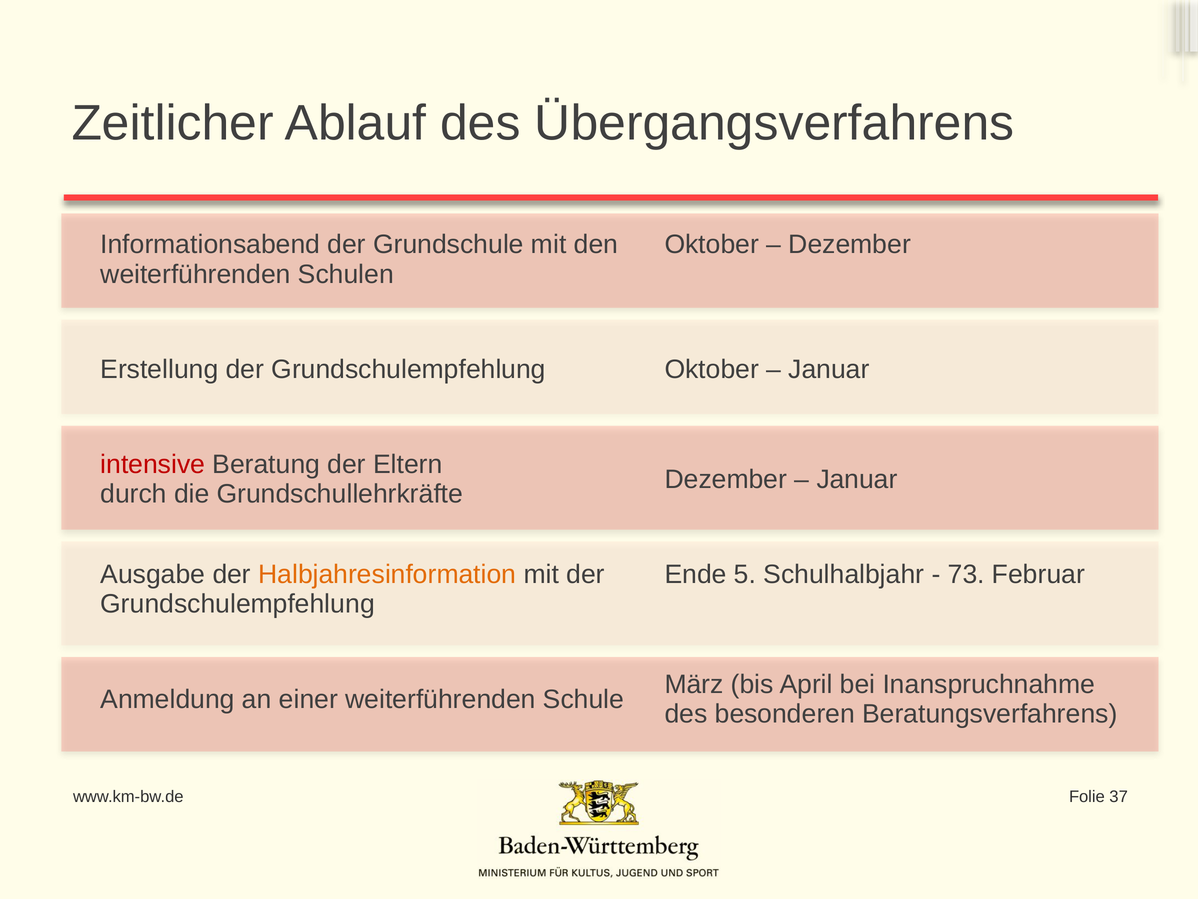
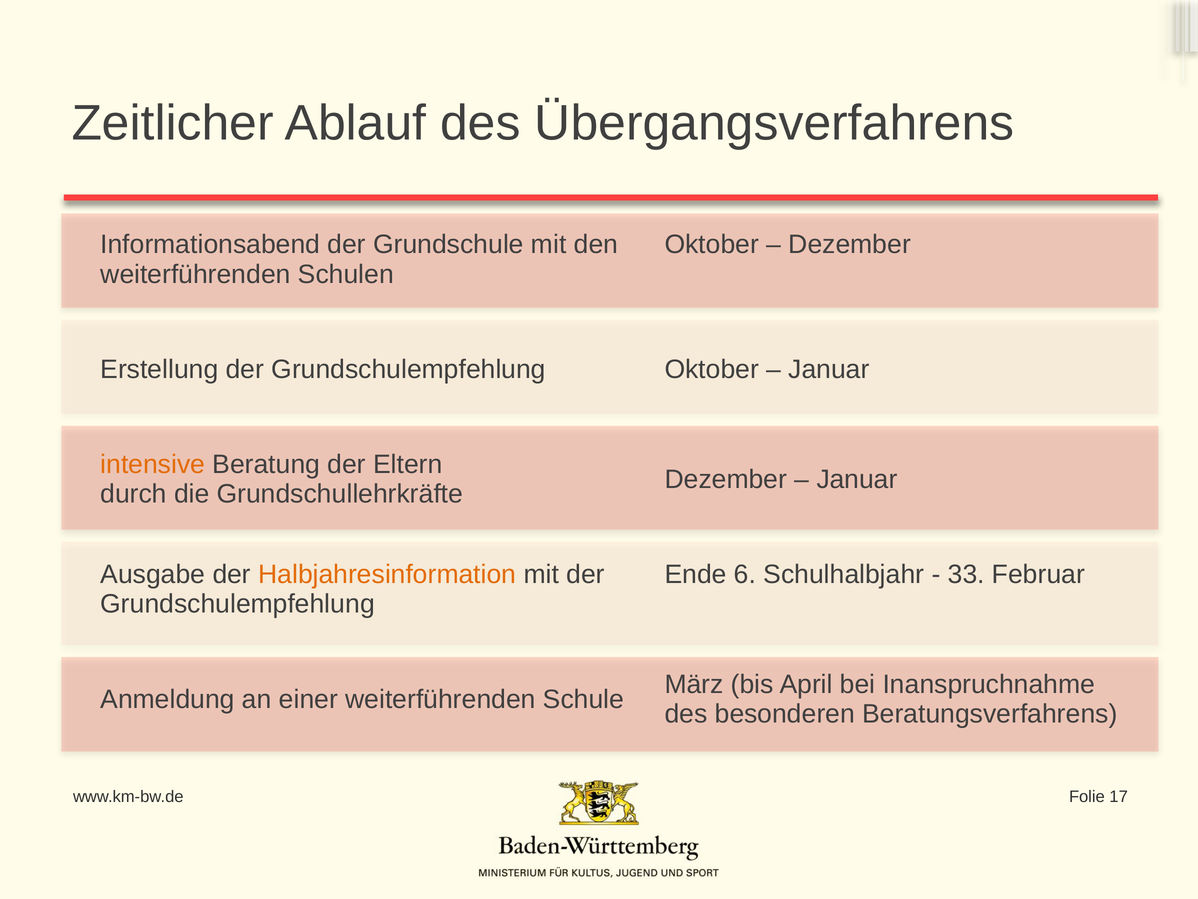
intensive colour: red -> orange (153, 464)
5: 5 -> 6 (745, 574)
73: 73 -> 33 (966, 574)
37: 37 -> 17 (1119, 797)
